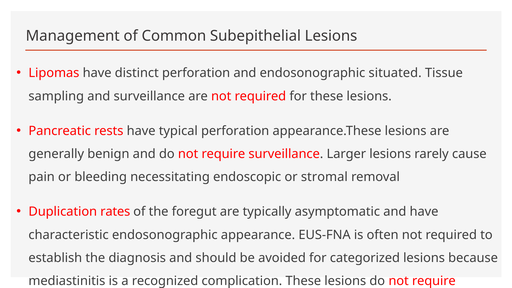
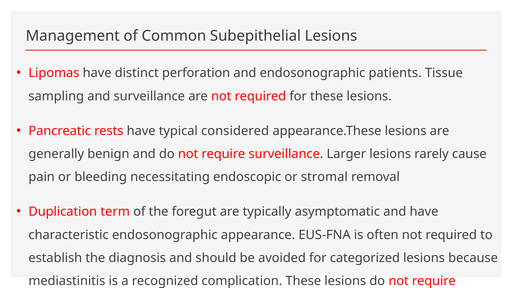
situated: situated -> patients (395, 73)
typical perforation: perforation -> considered (235, 131)
rates: rates -> term (115, 212)
